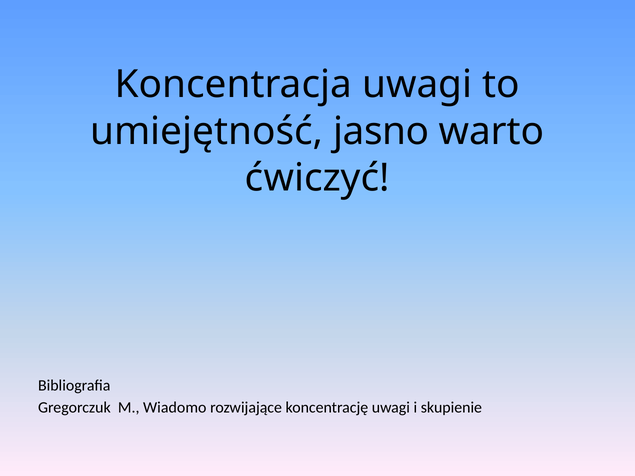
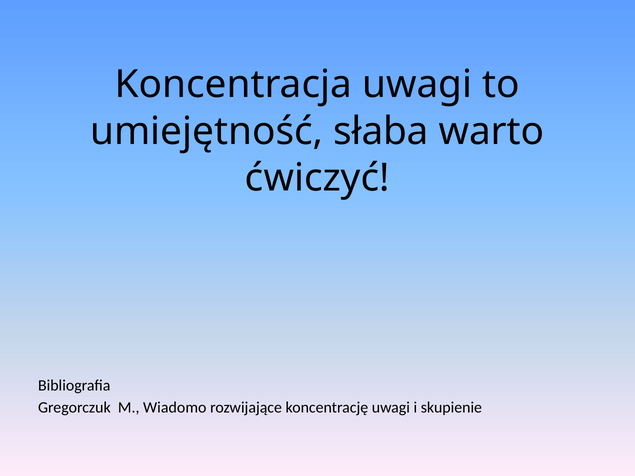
jasno: jasno -> słaba (381, 131)
